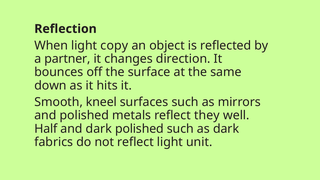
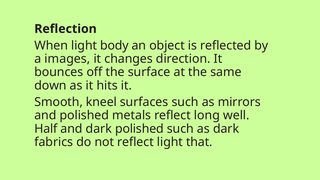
copy: copy -> body (114, 45)
partner: partner -> images (67, 59)
they: they -> long (207, 115)
unit: unit -> that (199, 142)
